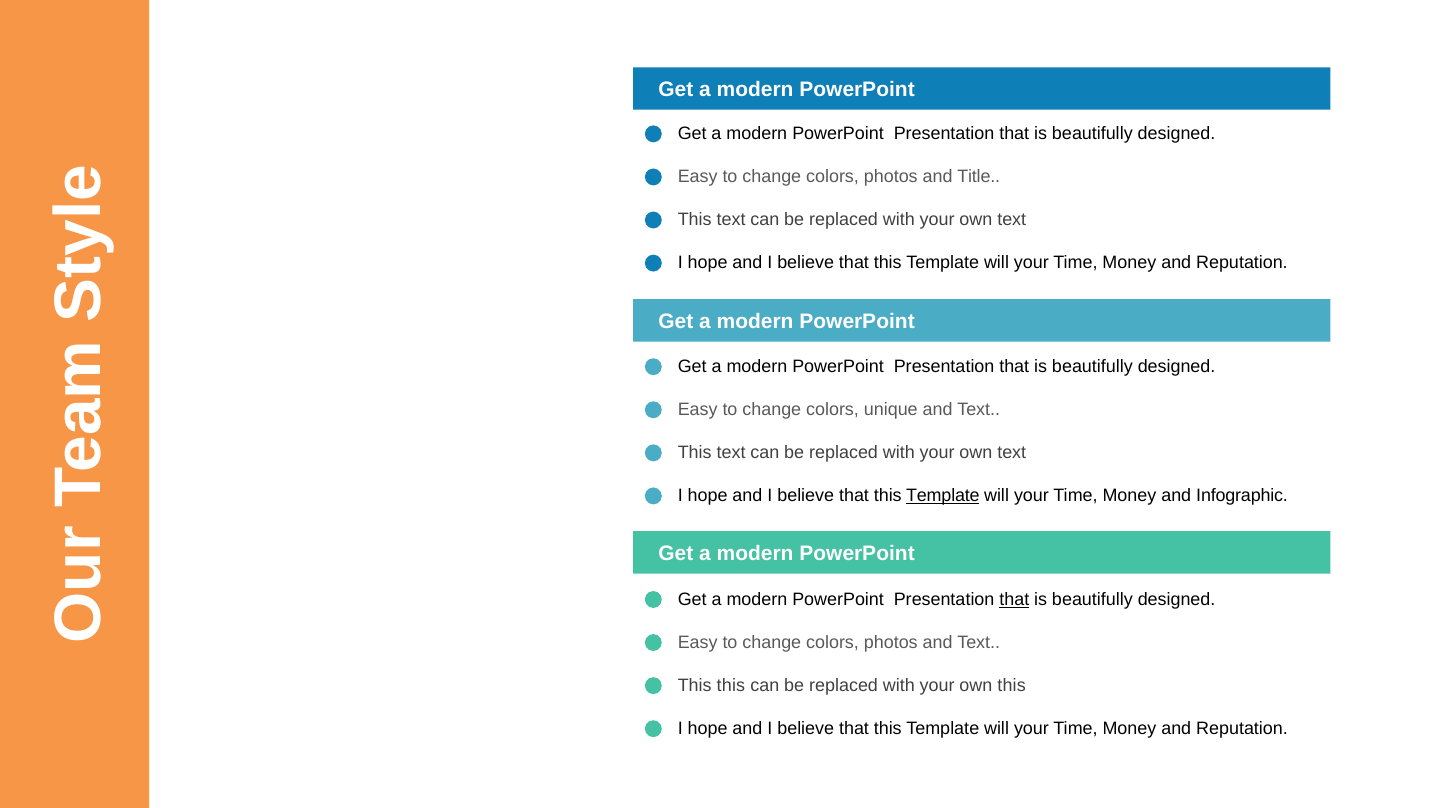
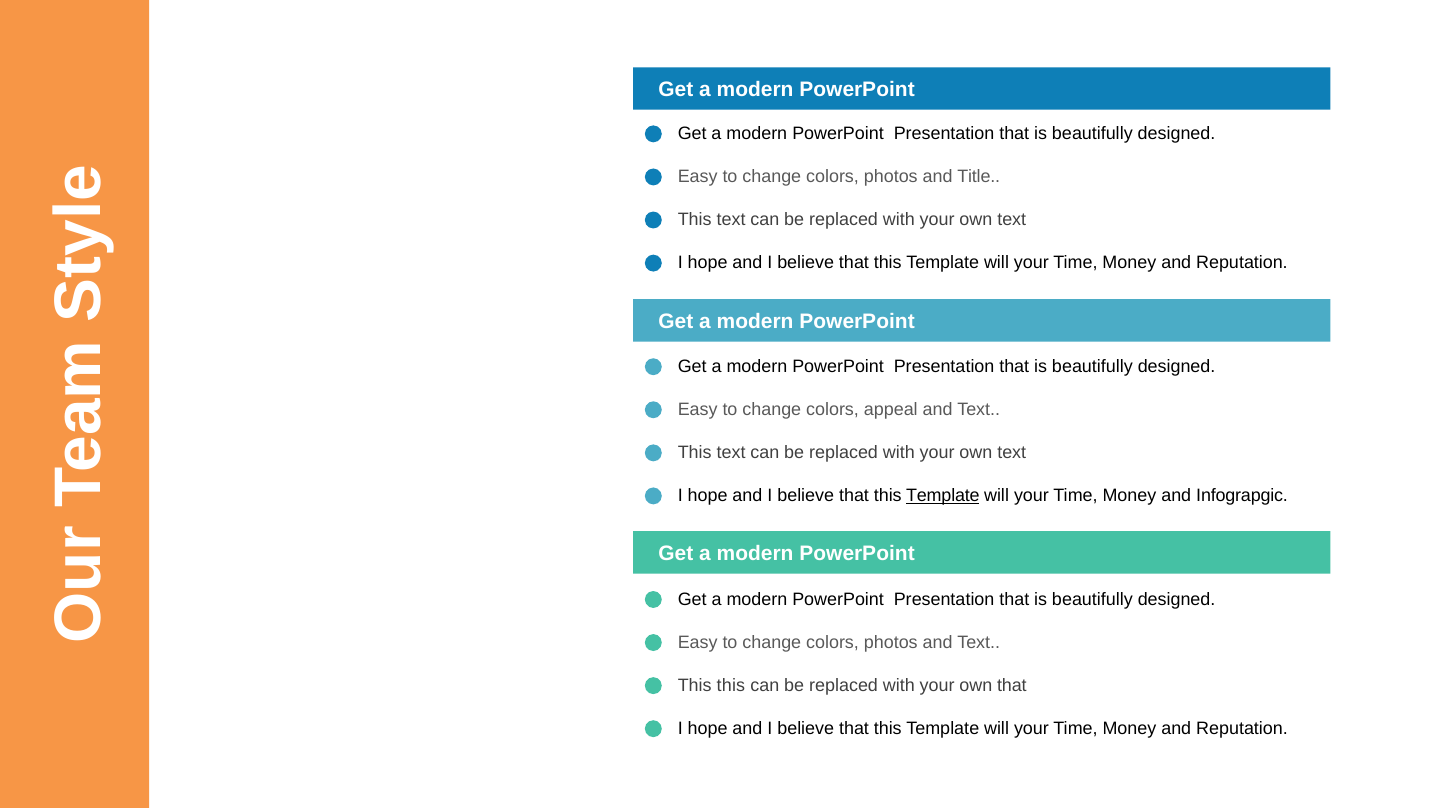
unique: unique -> appeal (891, 410)
Infographic: Infographic -> Infograpgic (1242, 496)
that underline: present -> none (1014, 599)
own this: this -> that (1012, 685)
